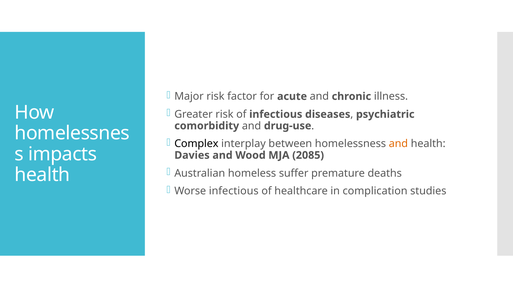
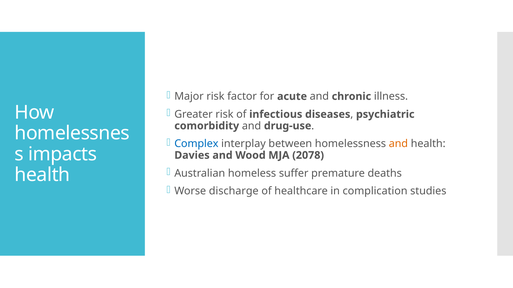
Complex colour: black -> blue (196, 144)
2085: 2085 -> 2078 (308, 156)
Worse infectious: infectious -> discharge (234, 191)
